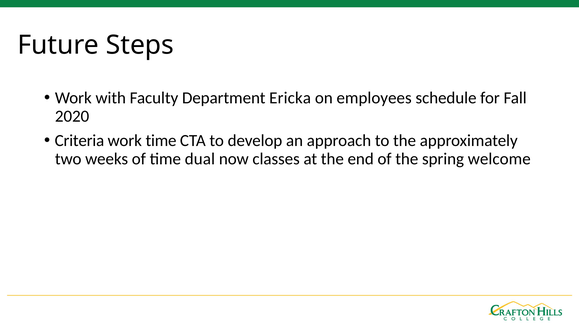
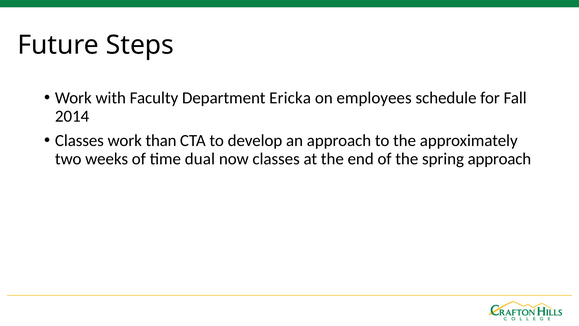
2020: 2020 -> 2014 (72, 116)
Criteria: Criteria -> Classes (79, 140)
work time: time -> than (161, 140)
spring welcome: welcome -> approach (499, 159)
